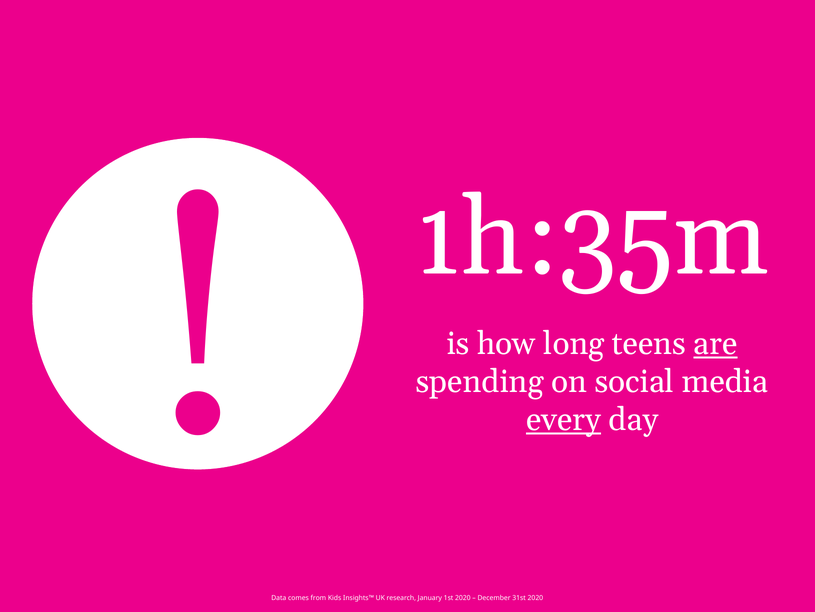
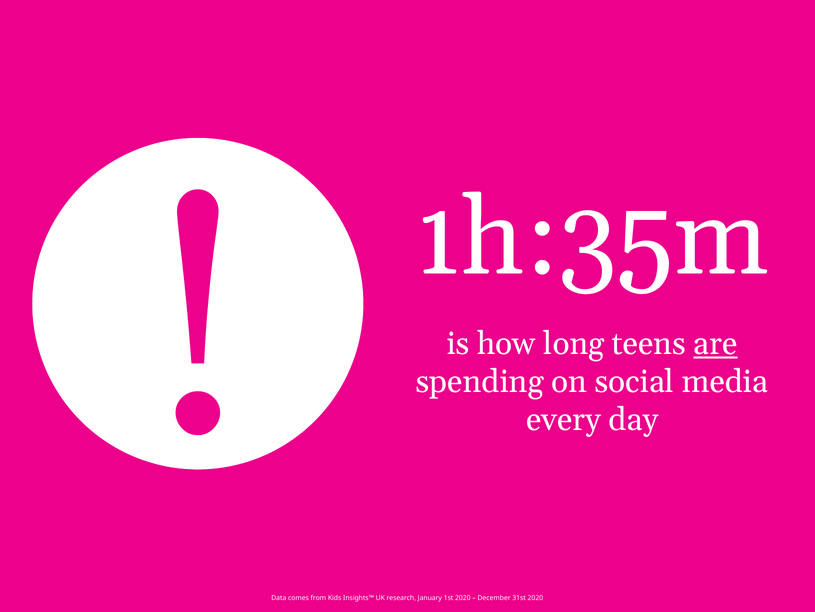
every underline: present -> none (563, 419)
